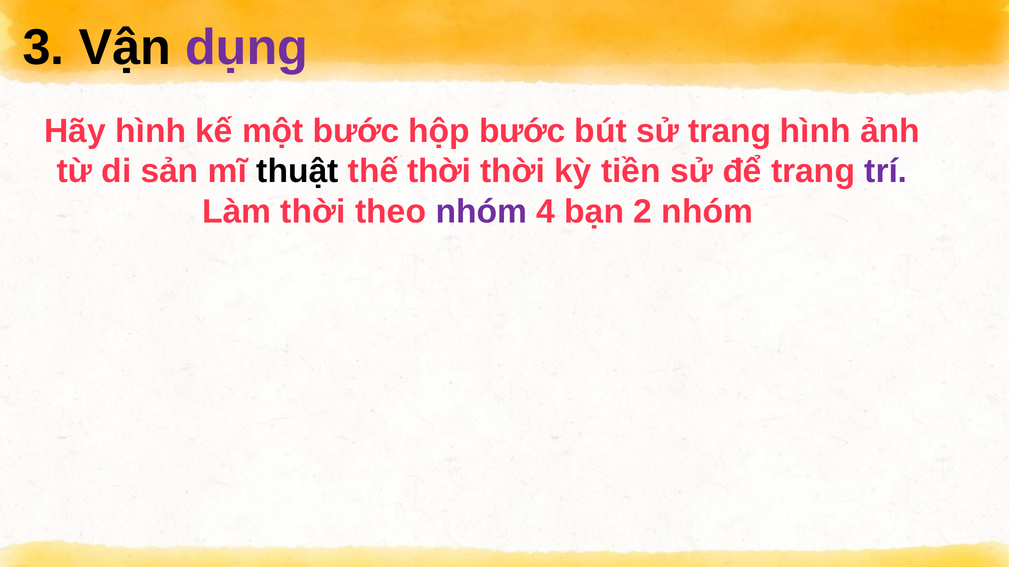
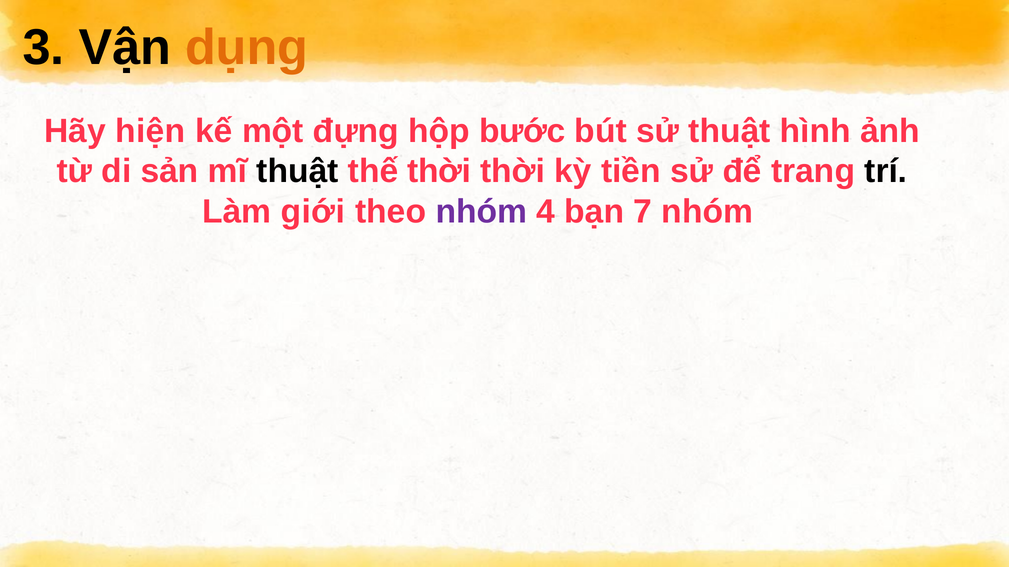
dụng colour: purple -> orange (247, 48)
Hãy hình: hình -> hiện (150, 131)
một bước: bước -> đựng (356, 131)
sử trang: trang -> thuật (730, 131)
trí colour: purple -> black (886, 172)
Làm thời: thời -> giới (313, 212)
2: 2 -> 7 (643, 212)
